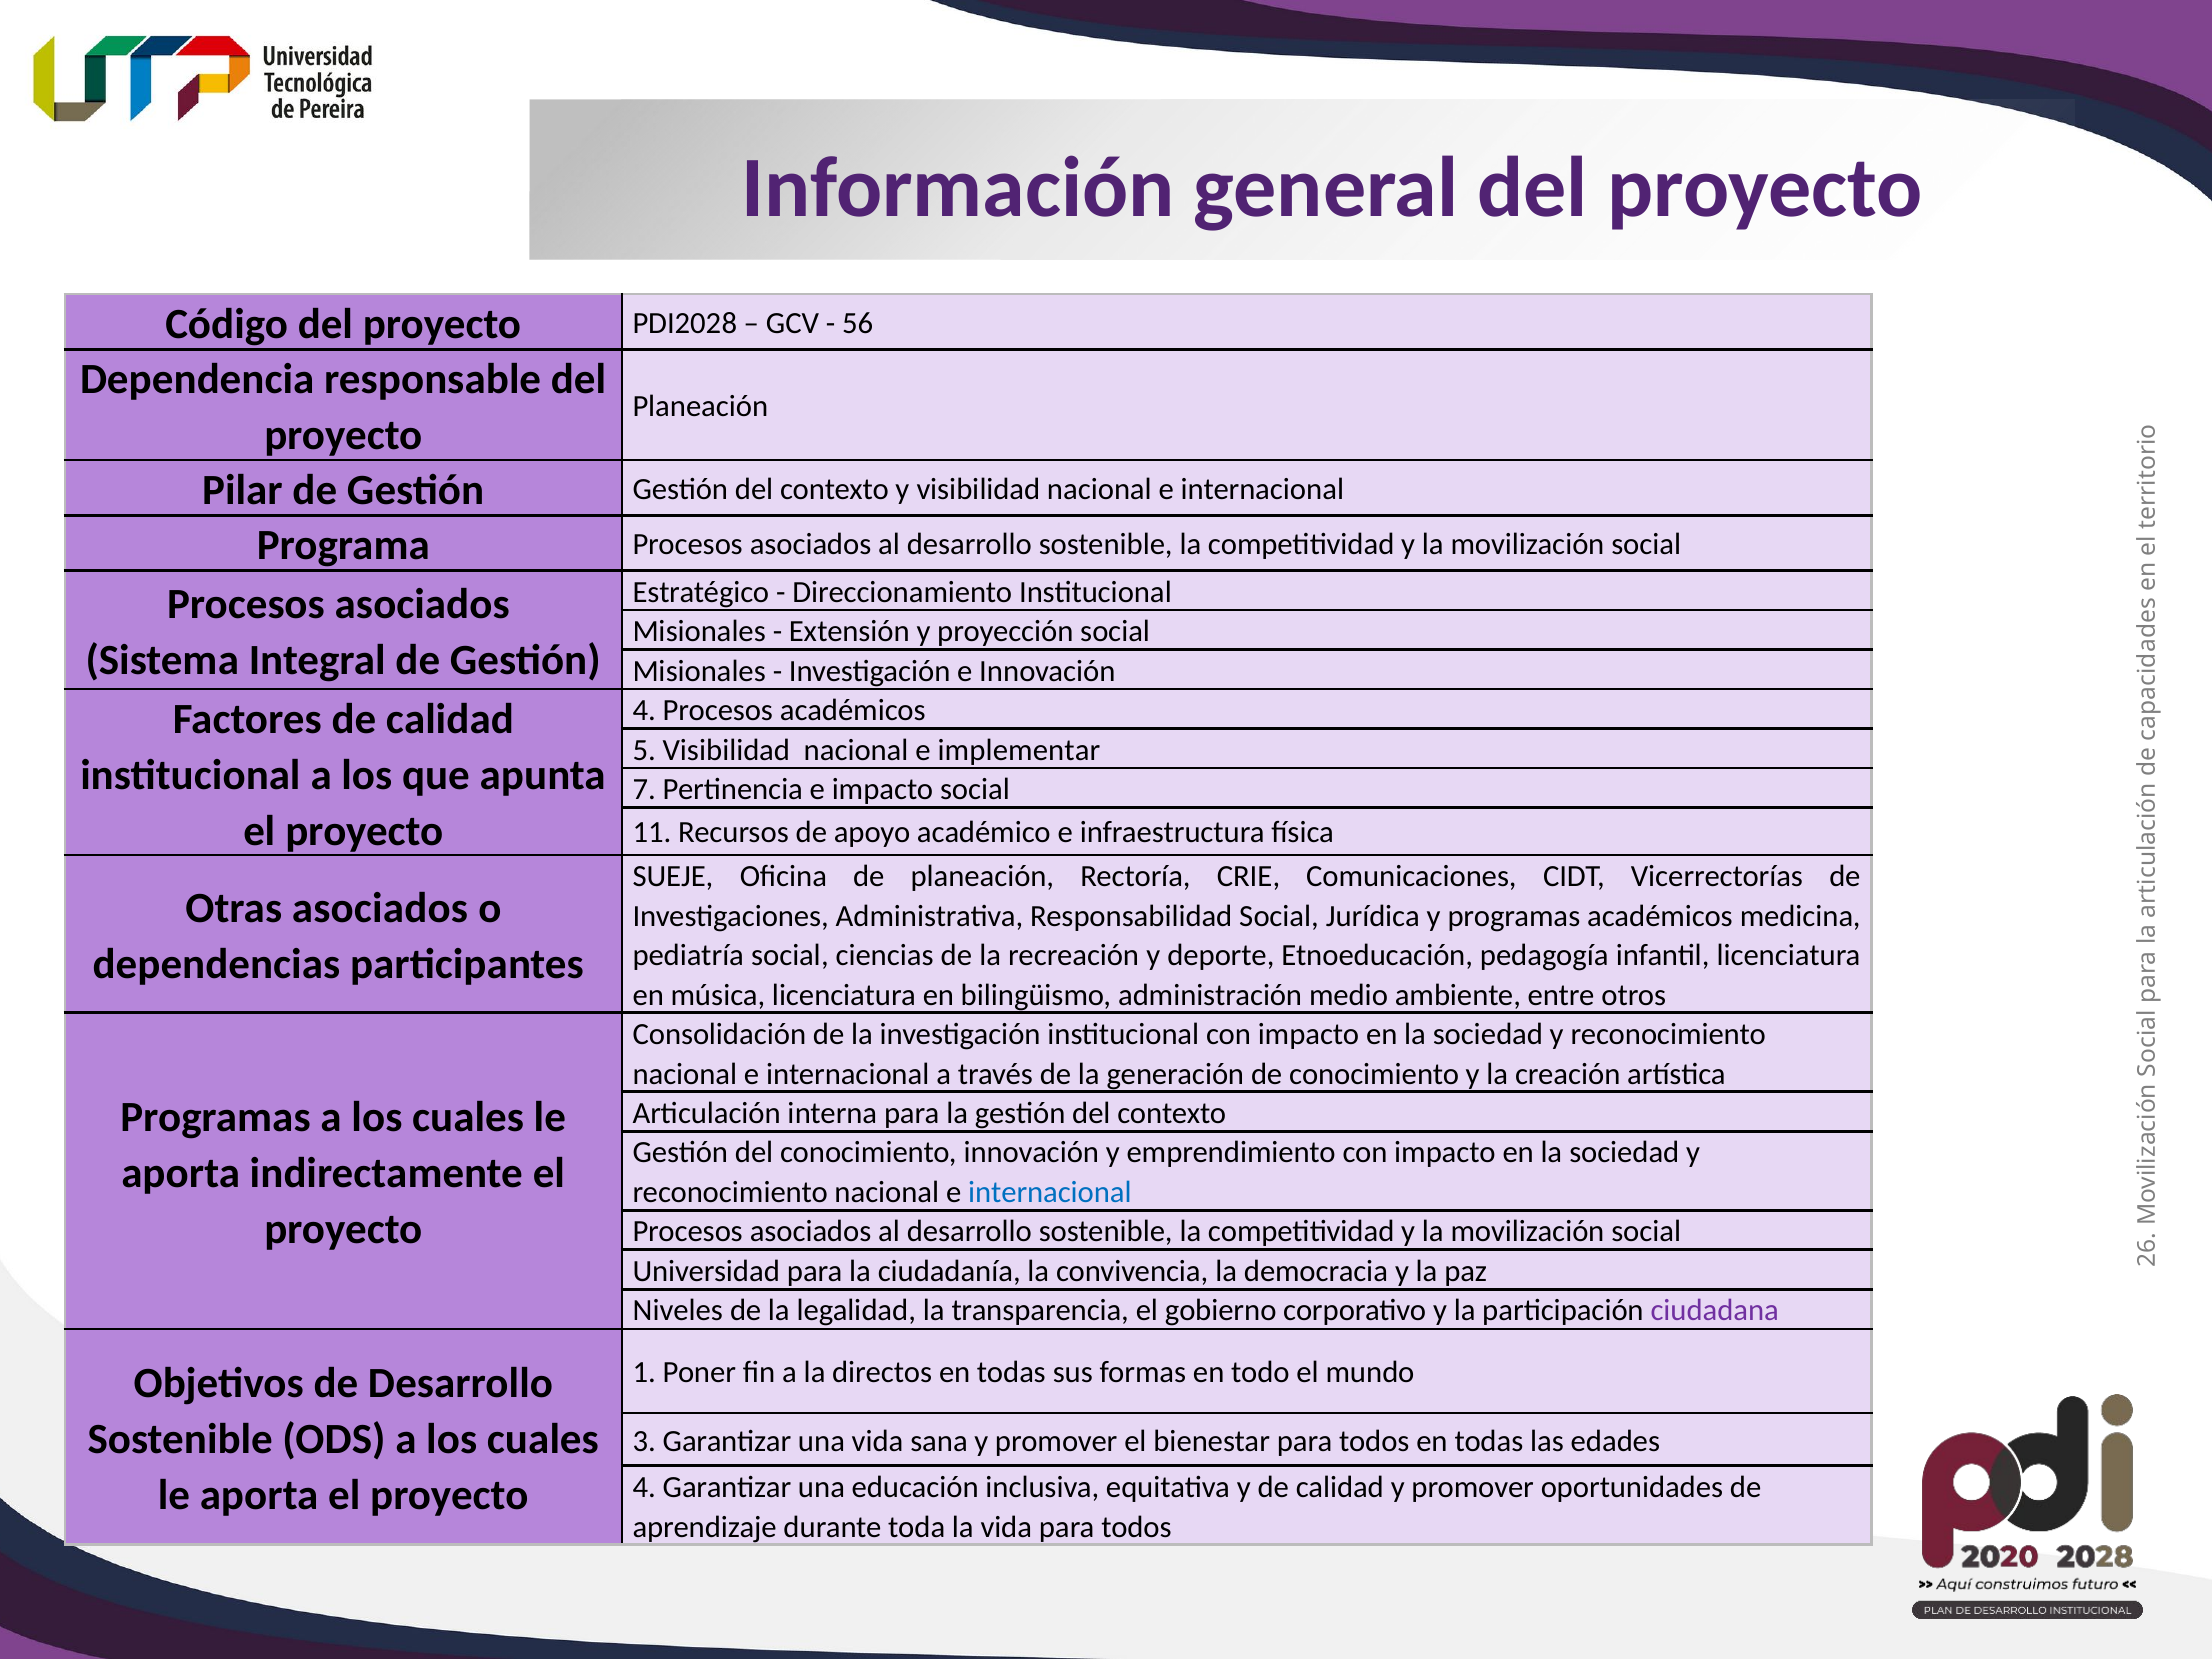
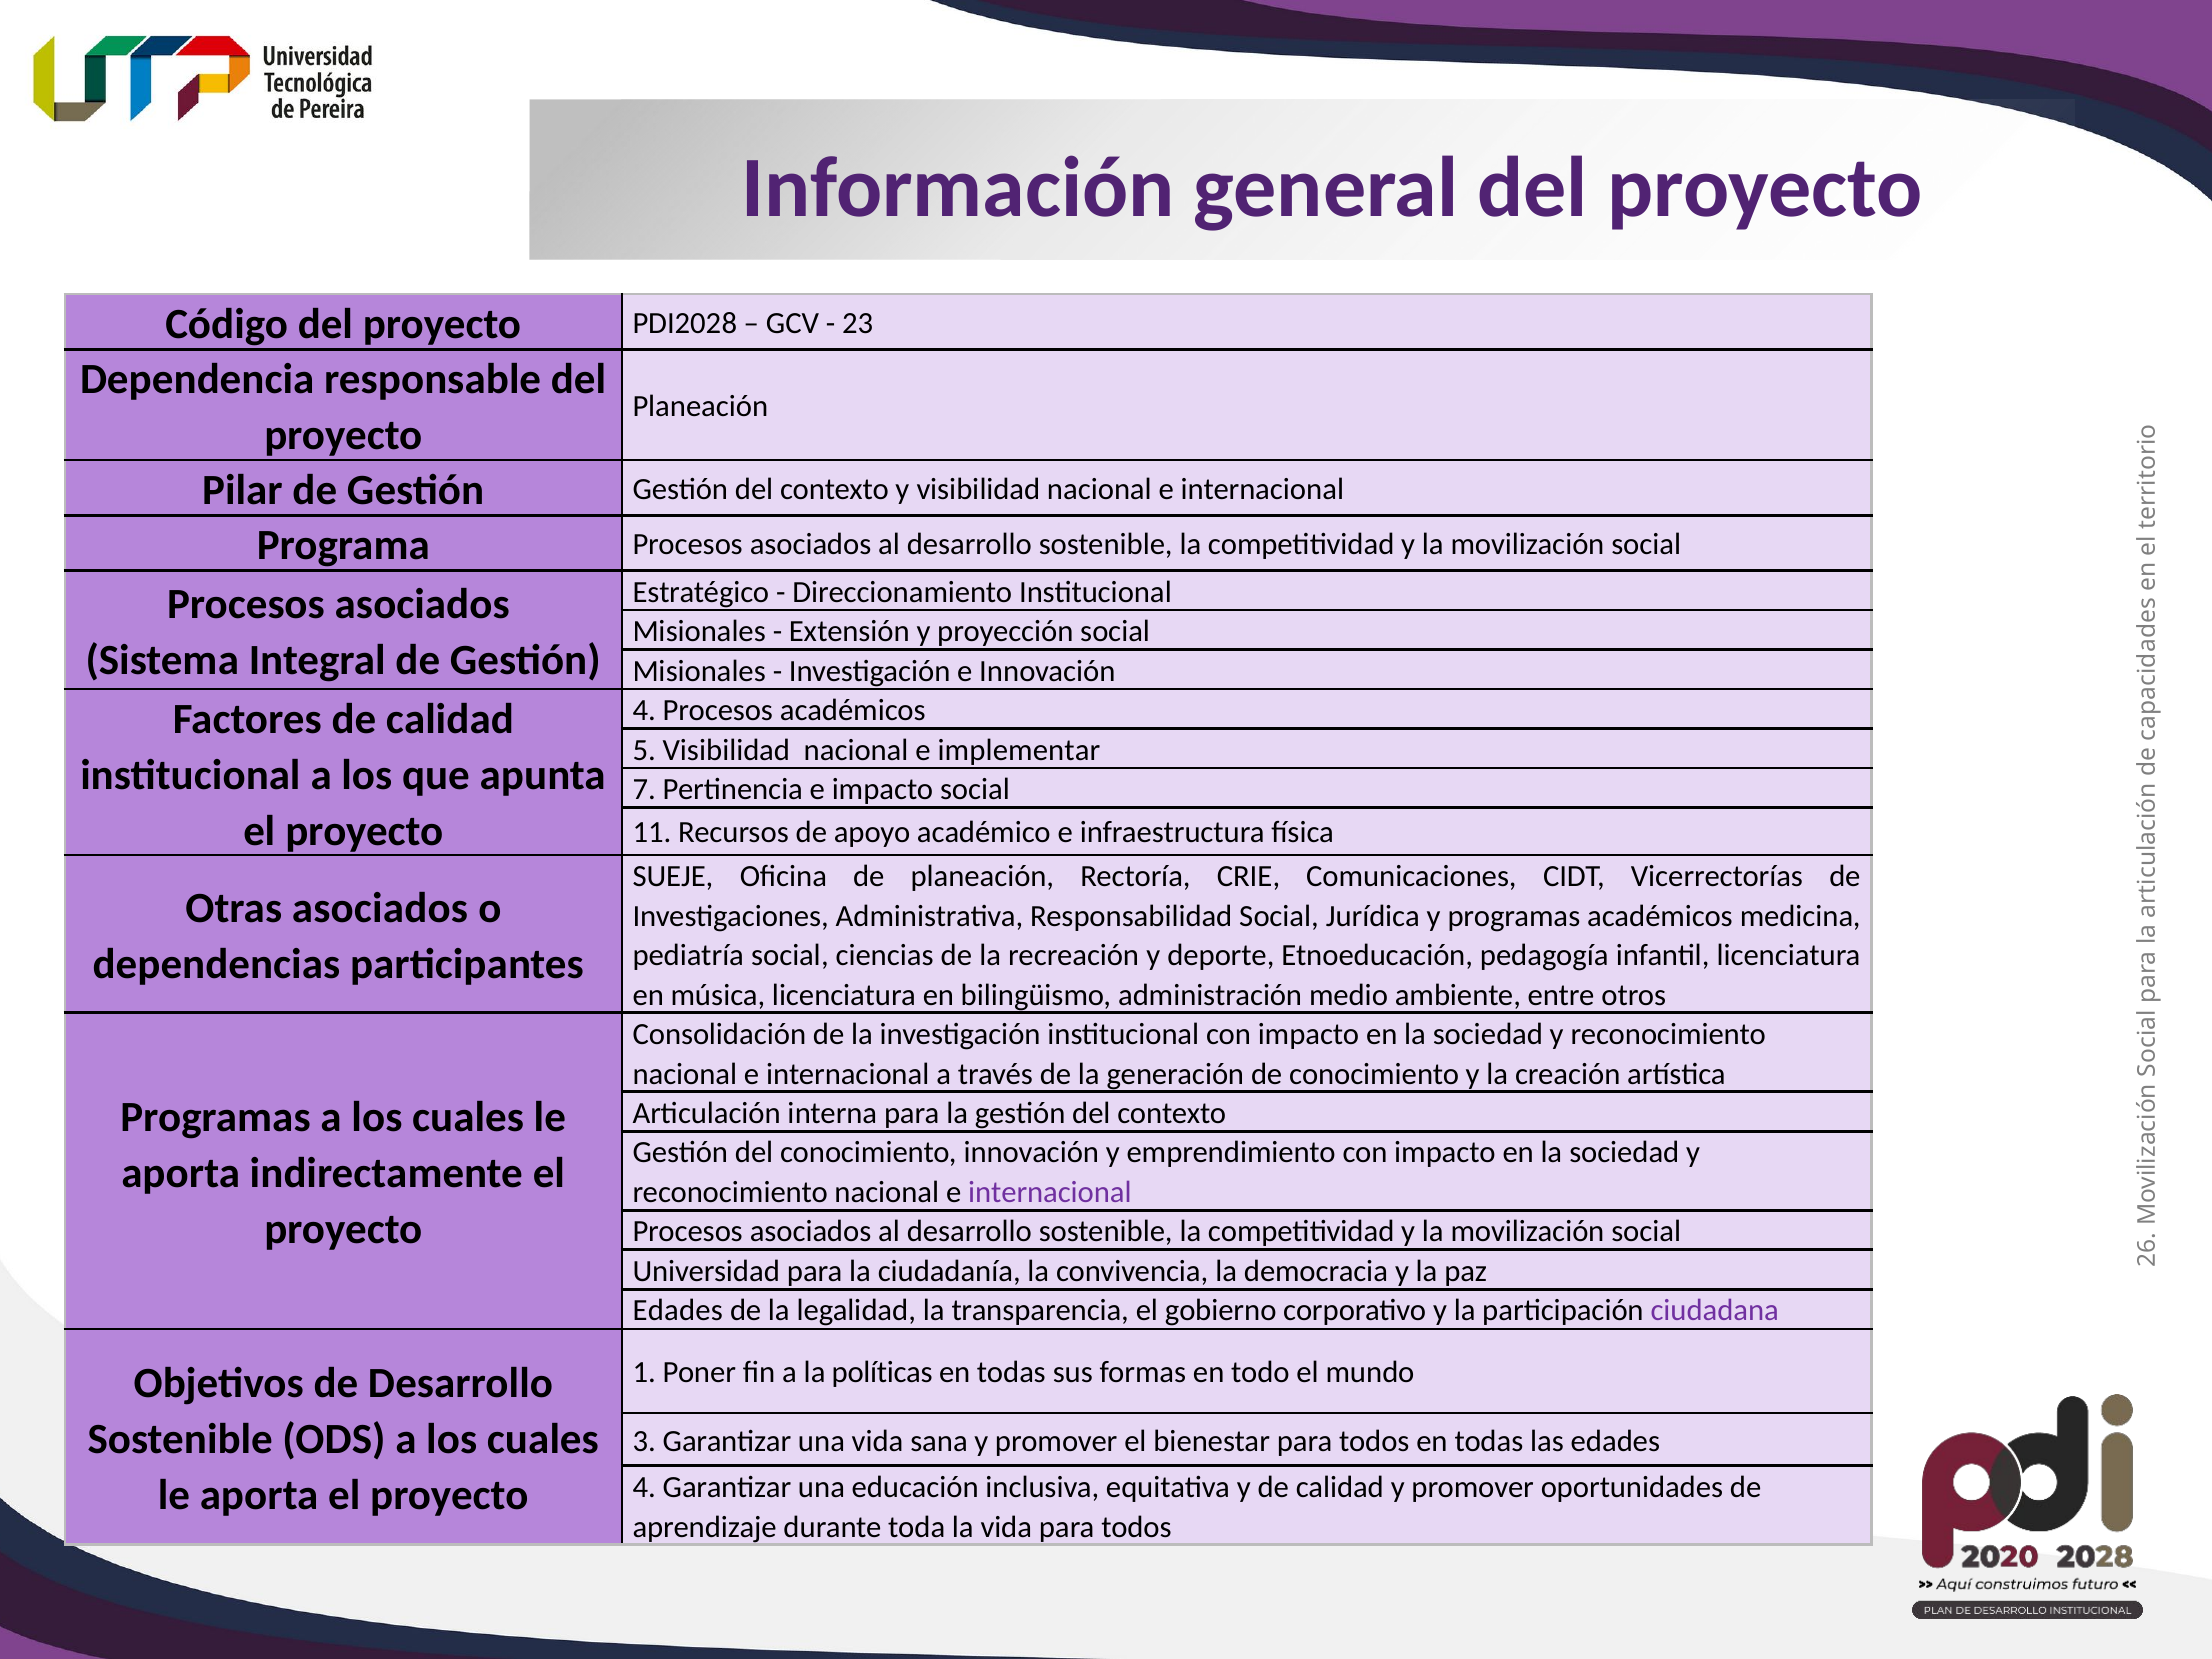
56: 56 -> 23 (858, 323)
internacional colour: blue -> purple (1050, 1192)
Niveles: Niveles -> Edades (678, 1311)
directos: directos -> políticas (882, 1372)
